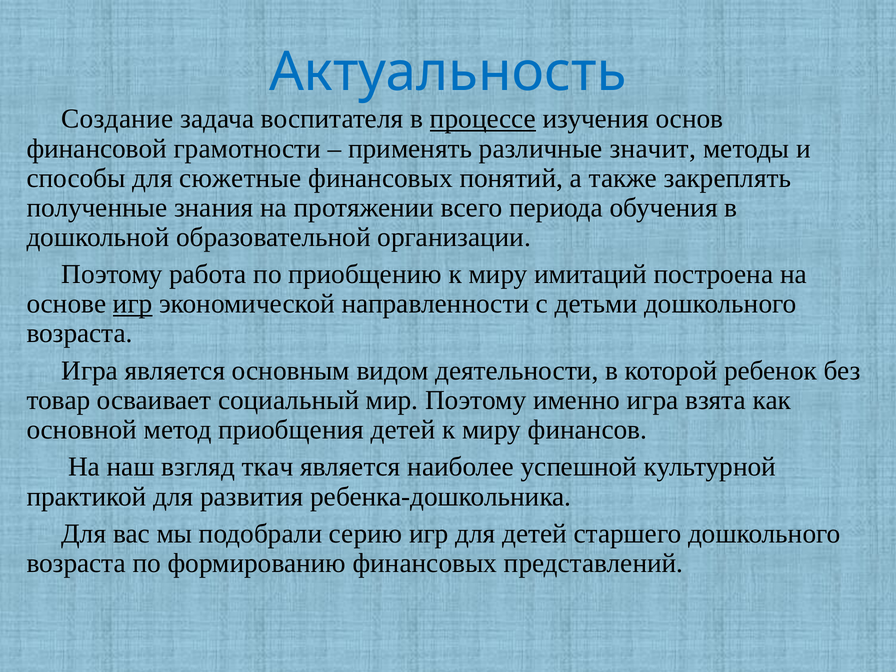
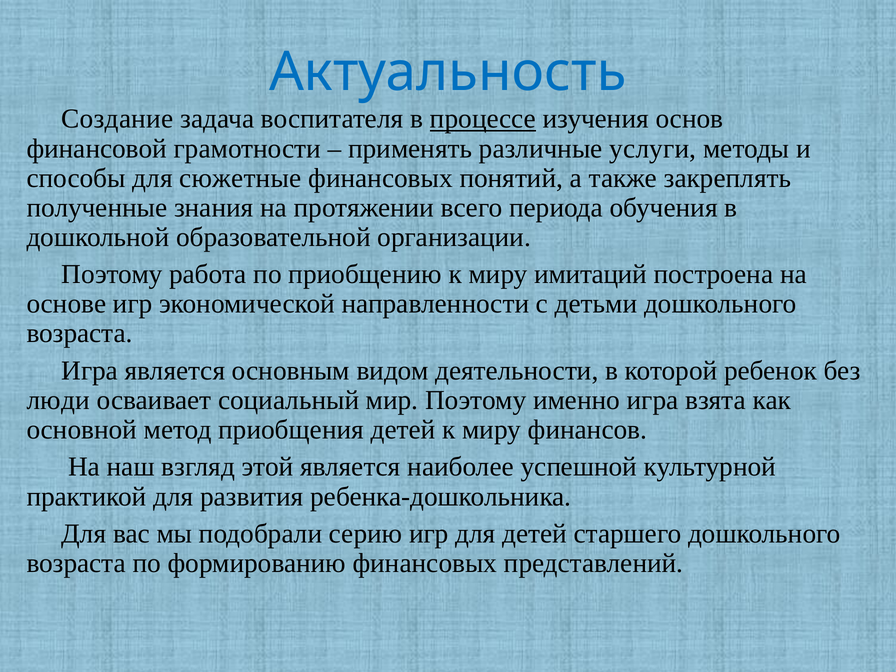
значит: значит -> услуги (653, 148)
игр underline: present -> none (133, 304)
товар: товар -> люди (58, 400)
ткач: ткач -> этой (268, 467)
